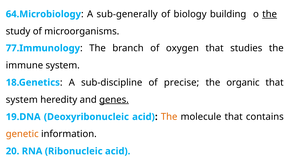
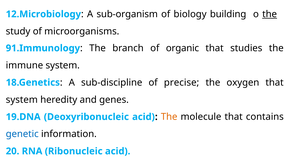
64.Microbiology: 64.Microbiology -> 12.Microbiology (43, 14)
sub-generally: sub-generally -> sub-organism (127, 14)
77.Immunology: 77.Immunology -> 91.Immunology (43, 48)
oxygen: oxygen -> organic (182, 48)
organic: organic -> oxygen (243, 82)
genes underline: present -> none (114, 99)
genetic colour: orange -> blue (22, 133)
